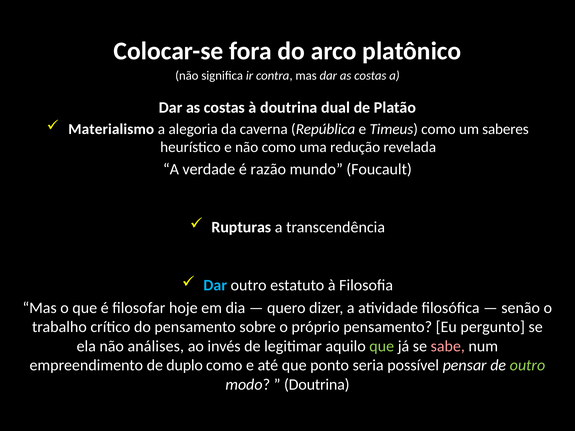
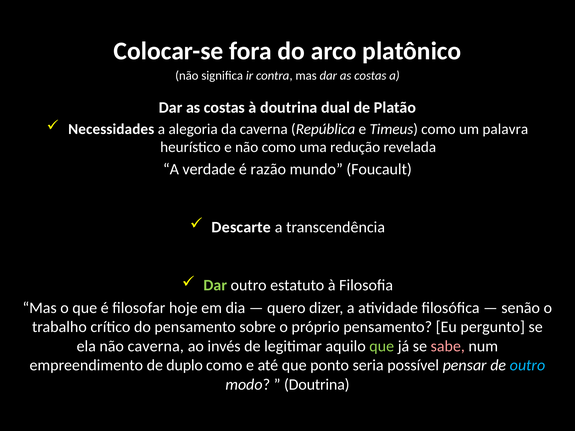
Materialismo: Materialismo -> Necessidades (111, 129)
saberes: saberes -> palavra (505, 129)
Rupturas: Rupturas -> Descarte (241, 227)
Dar colour: light blue -> light green (215, 286)
não análises: análises -> caverna (156, 346)
outro colour: light green -> light blue (528, 366)
